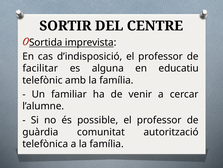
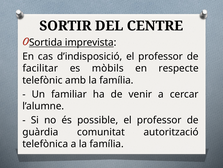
alguna: alguna -> mòbils (108, 68)
educatiu: educatiu -> respecte (179, 68)
